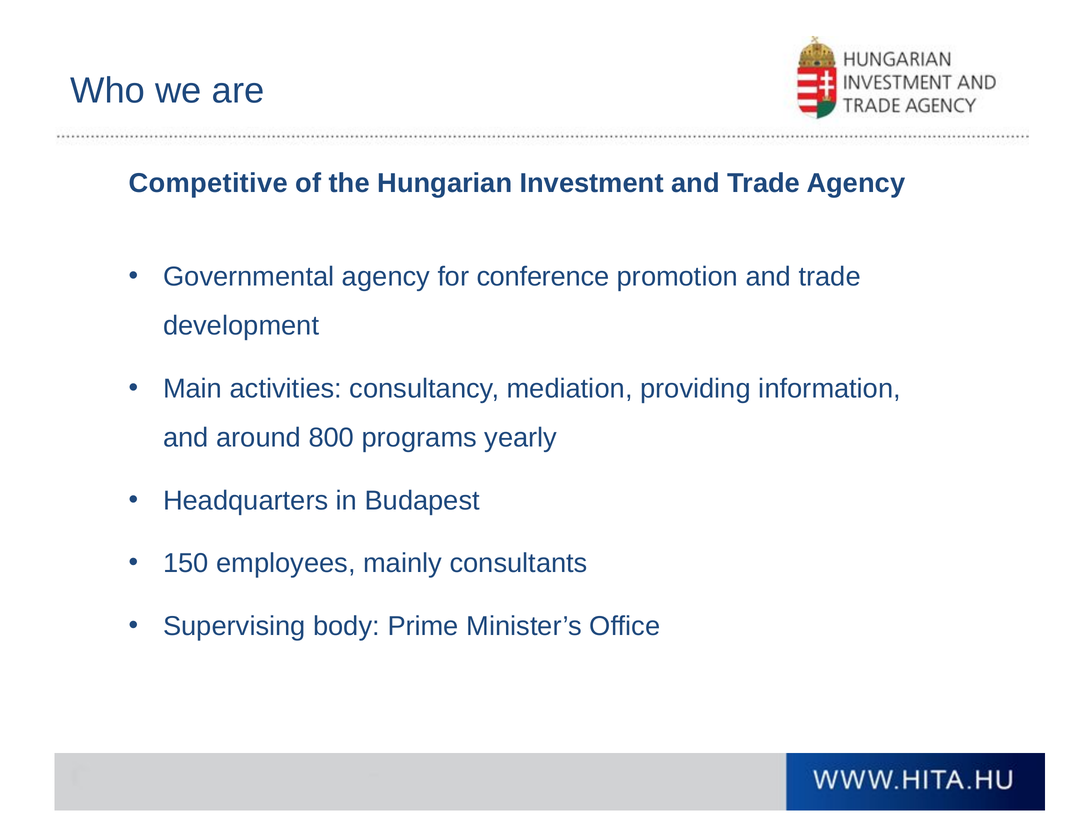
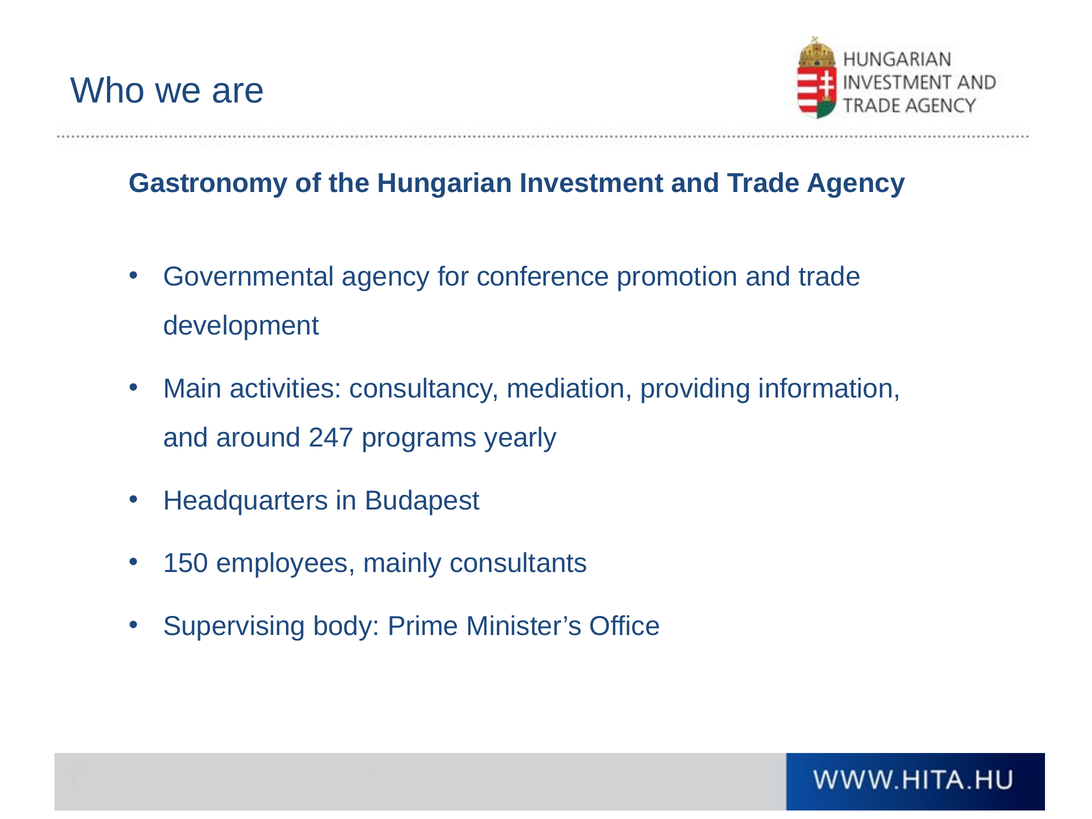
Competitive: Competitive -> Gastronomy (209, 183)
800: 800 -> 247 (331, 438)
